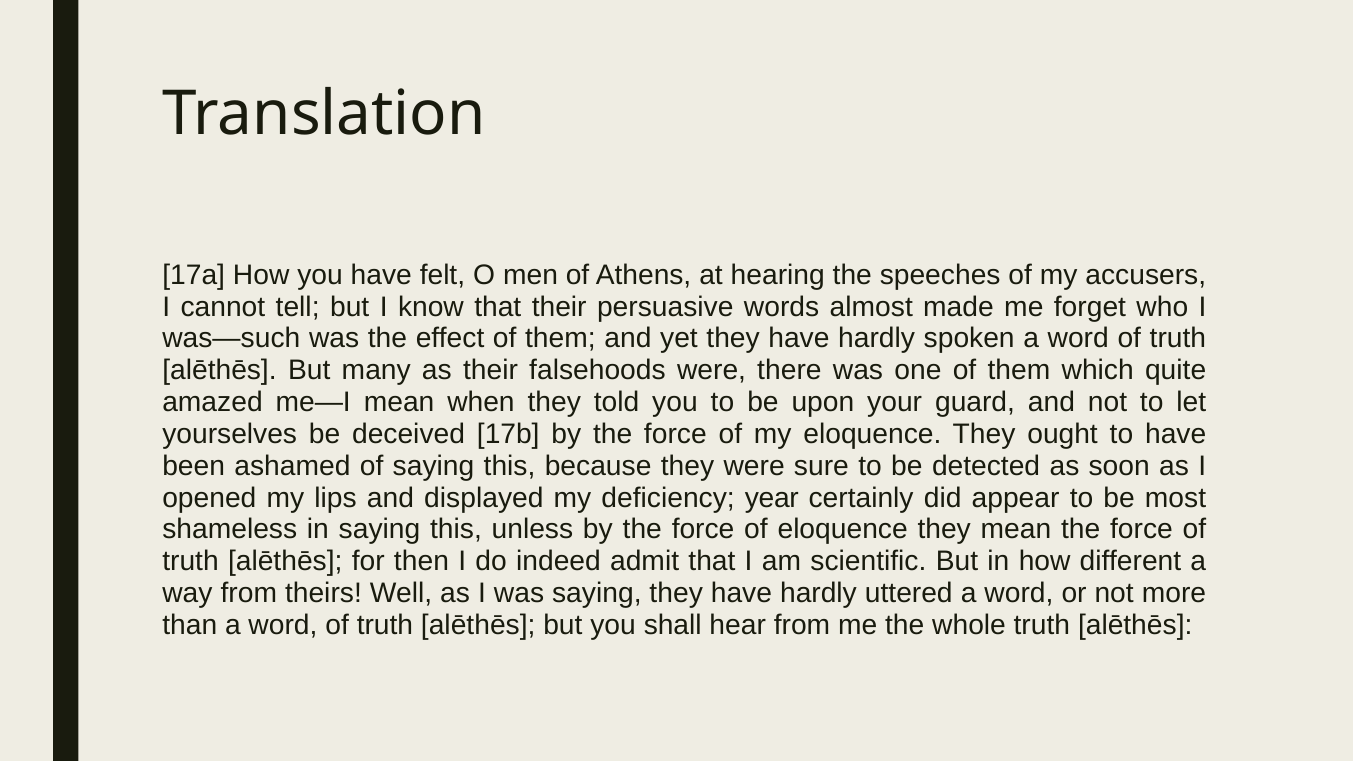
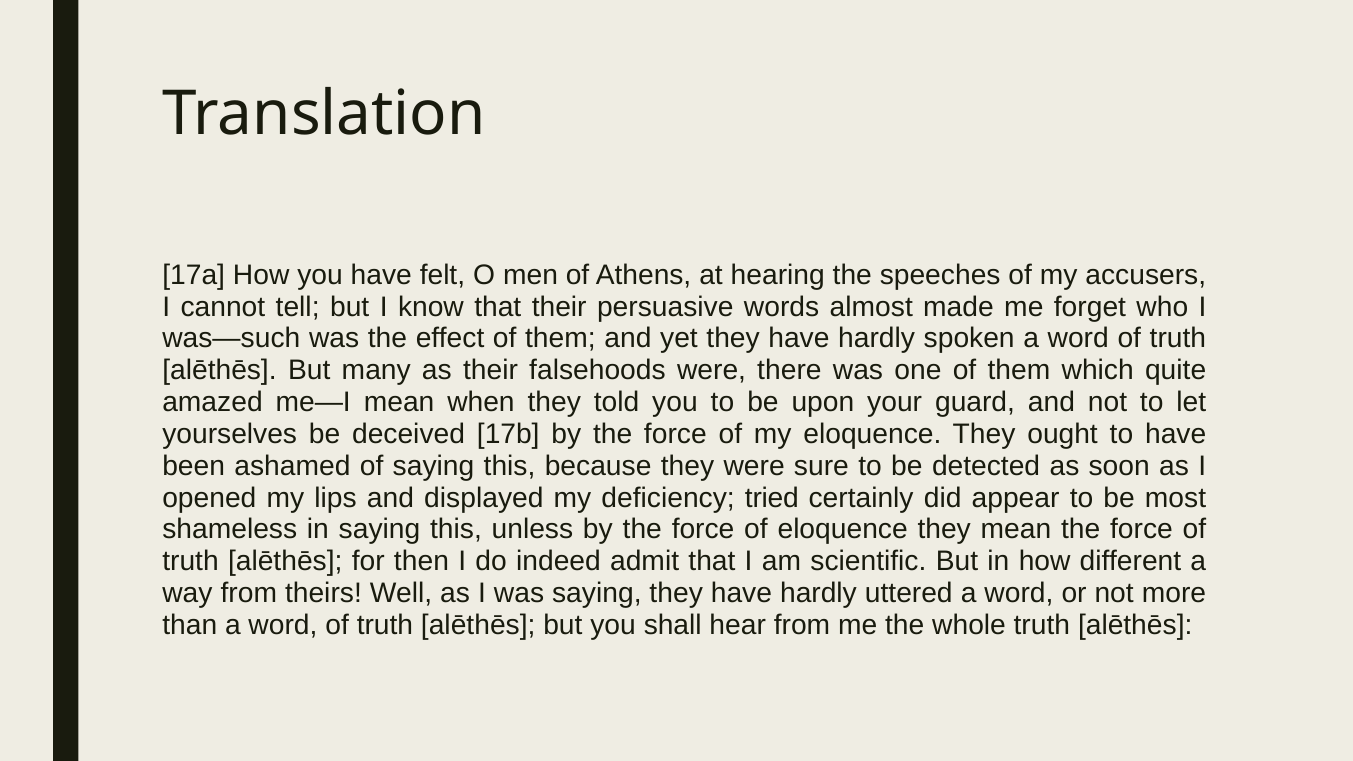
year: year -> tried (772, 498)
